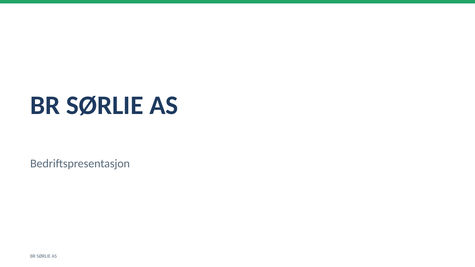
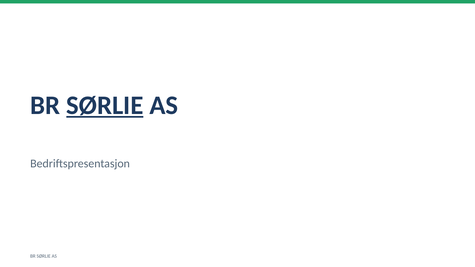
SØRLIE underline: none -> present (105, 105)
